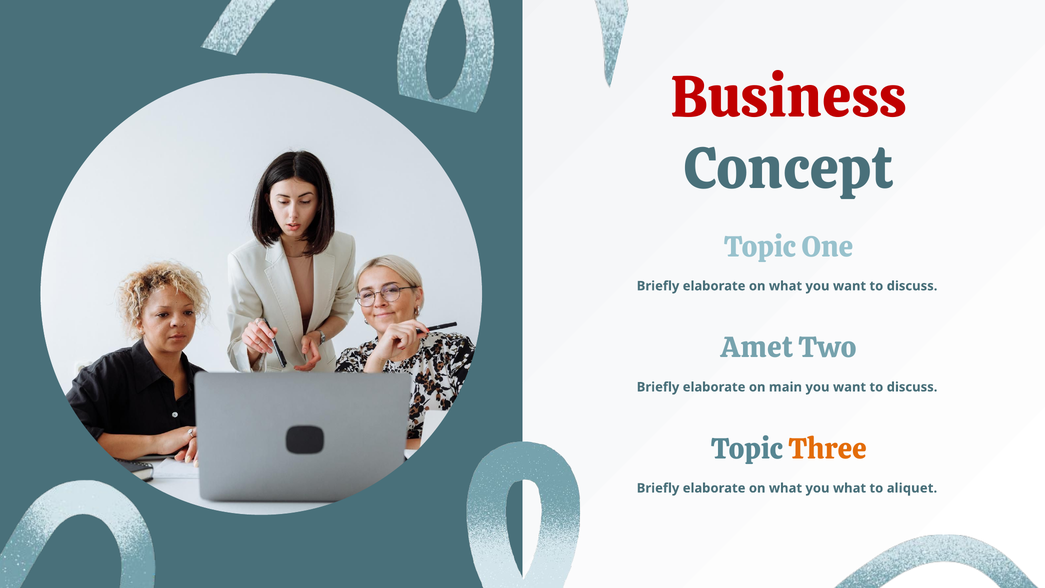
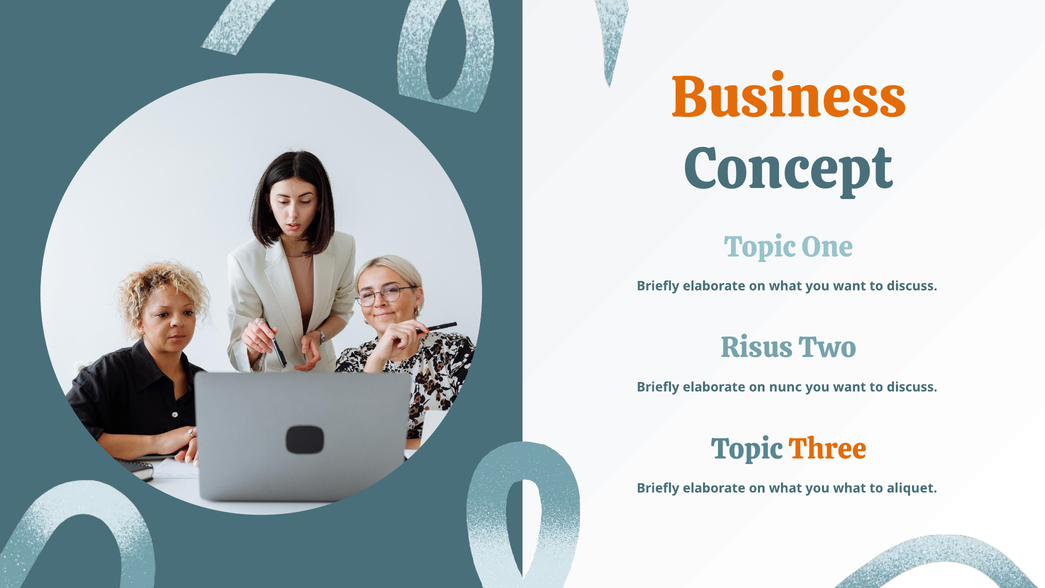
Business colour: red -> orange (789, 98)
Amet: Amet -> Risus (757, 348)
main: main -> nunc (785, 387)
